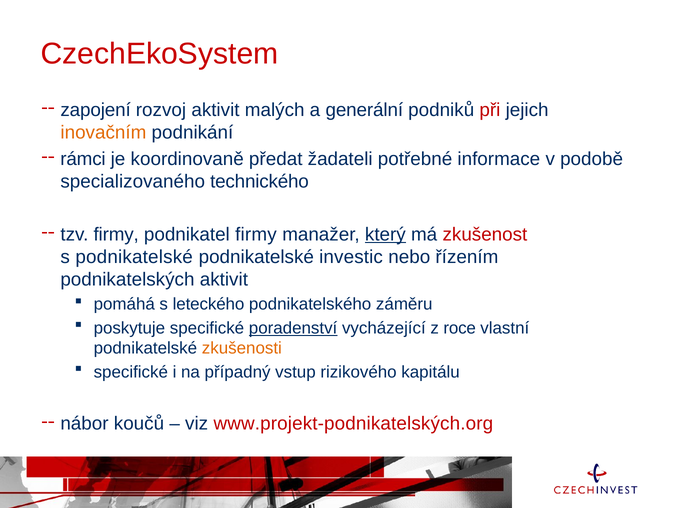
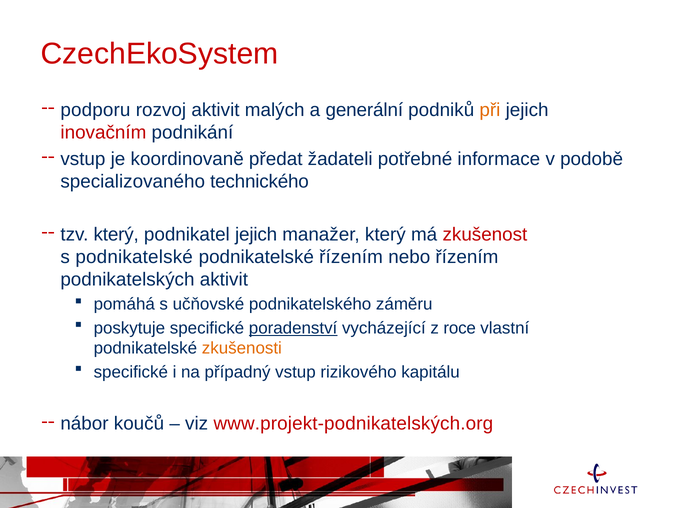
zapojení: zapojení -> podporu (95, 110)
při colour: red -> orange (490, 110)
inovačním colour: orange -> red (103, 133)
rámci: rámci -> vstup (83, 159)
tzv firmy: firmy -> který (116, 235)
podnikatel firmy: firmy -> jejich (256, 235)
který underline: present -> none (385, 235)
podnikatelské investic: investic -> řízením (351, 257)
leteckého: leteckého -> učňovské (208, 305)
